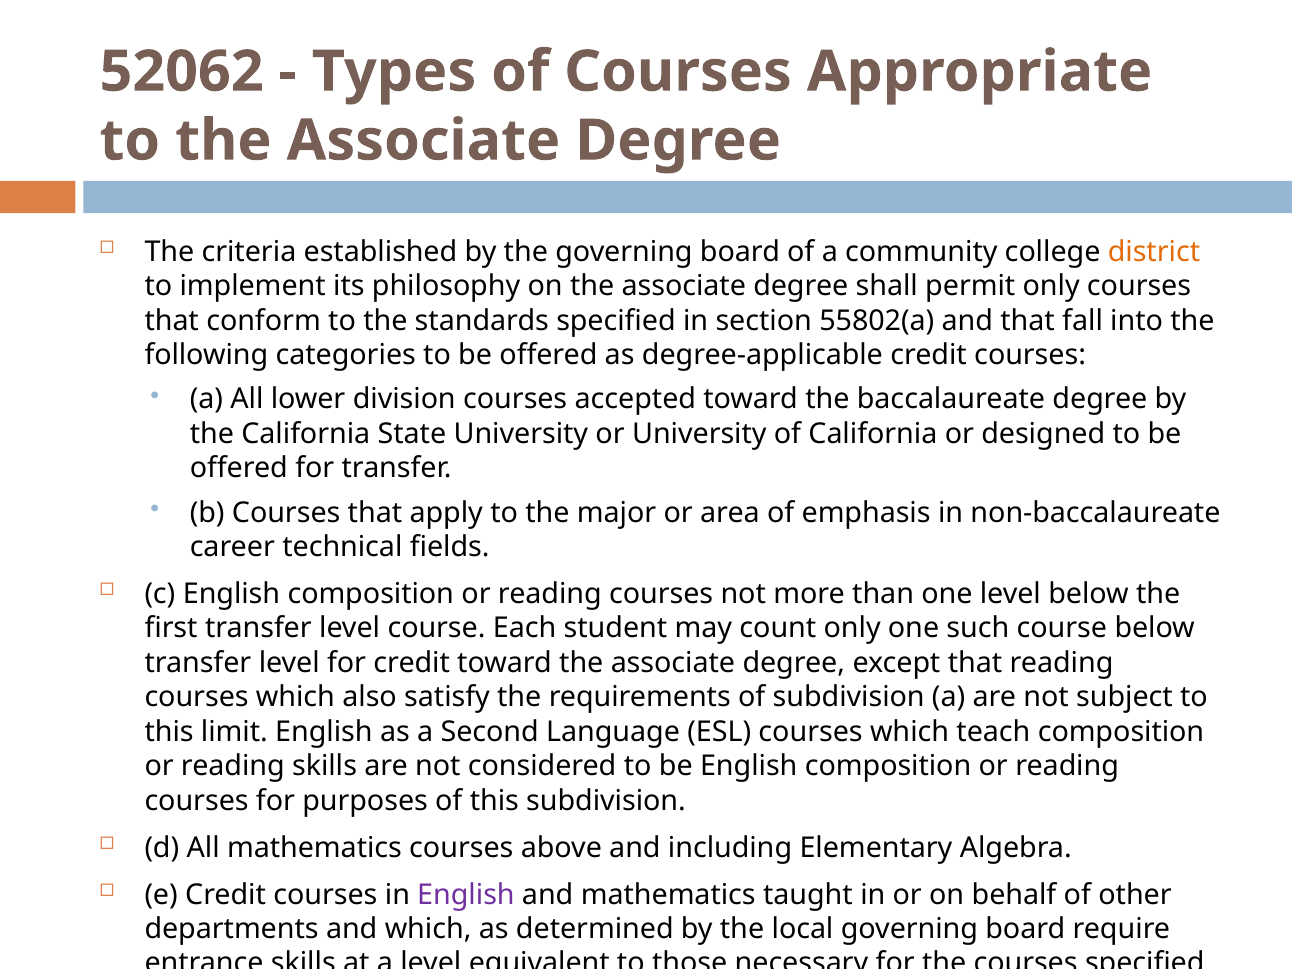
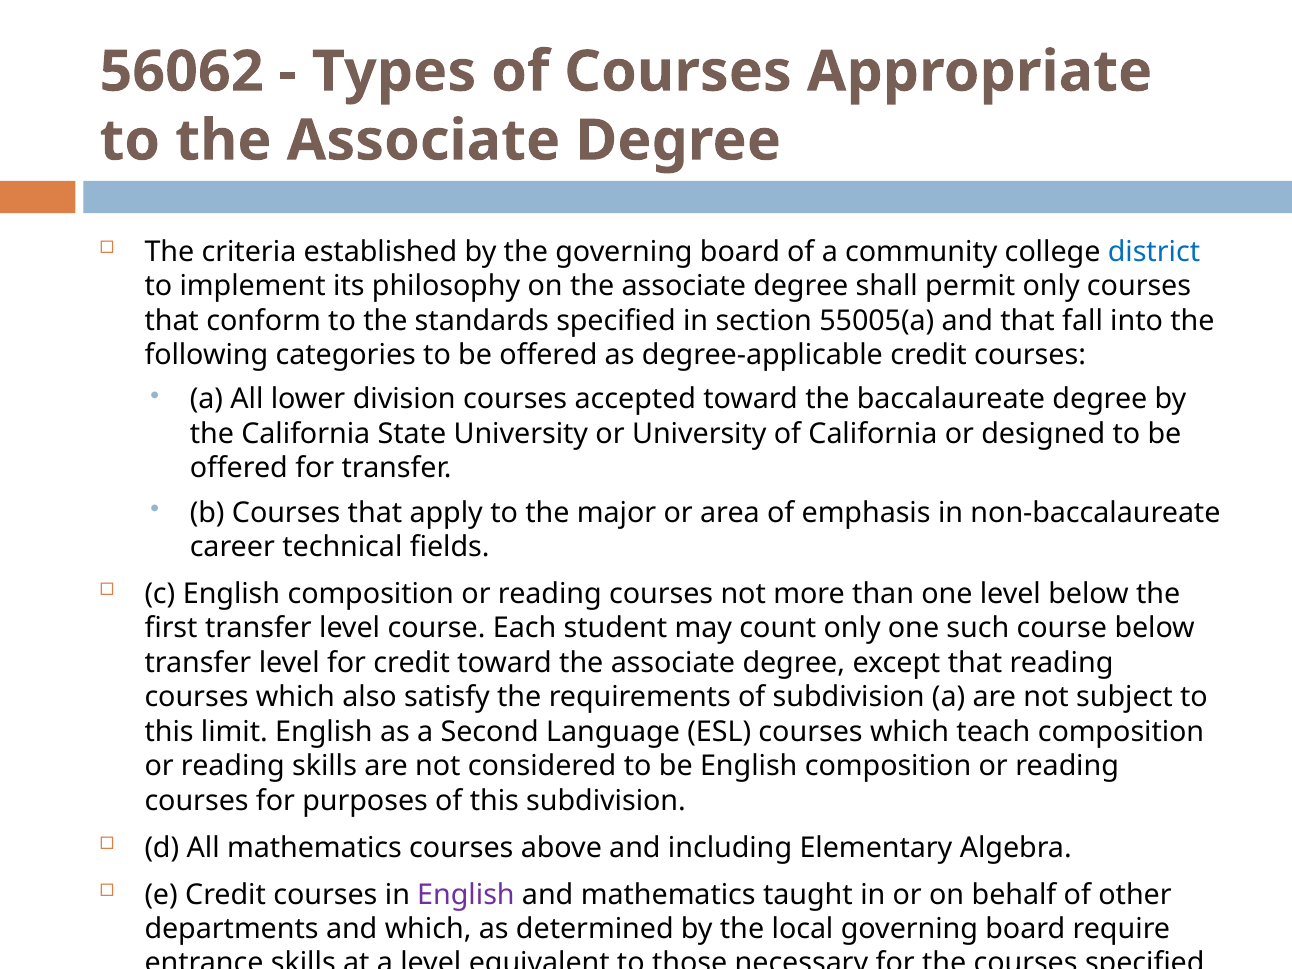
52062: 52062 -> 56062 (182, 72)
district colour: orange -> blue (1154, 252)
55802(a: 55802(a -> 55005(a (877, 321)
